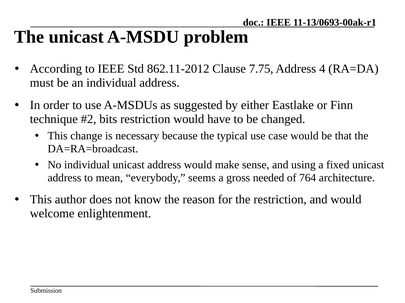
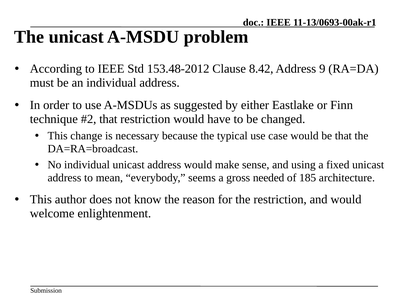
862.11-2012: 862.11-2012 -> 153.48-2012 (178, 69)
7.75: 7.75 -> 8.42 (261, 69)
4: 4 -> 9 (322, 69)
bits: bits -> that (108, 119)
764: 764 -> 185 (308, 178)
